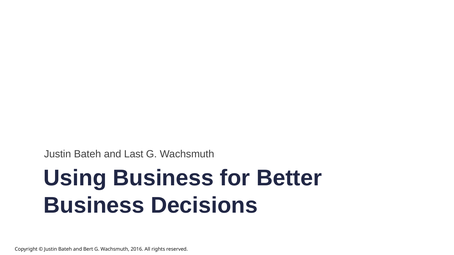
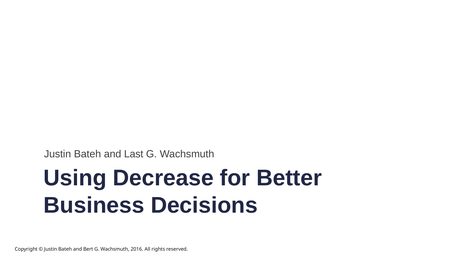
Using Business: Business -> Decrease (163, 178)
